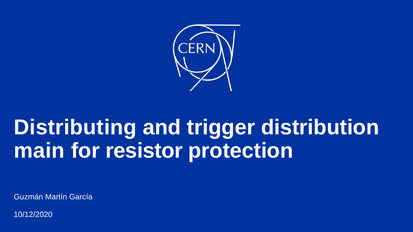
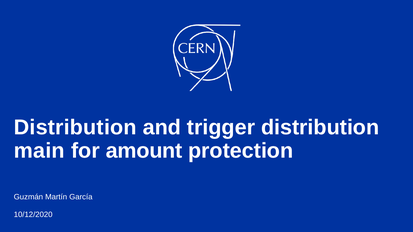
Distributing: Distributing -> Distribution (75, 128)
resistor: resistor -> amount (144, 151)
